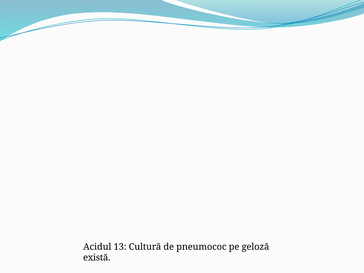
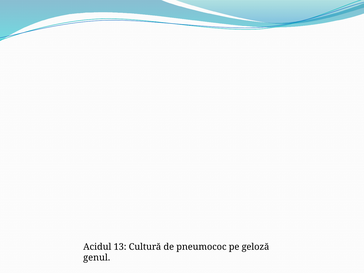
există: există -> genul (97, 258)
